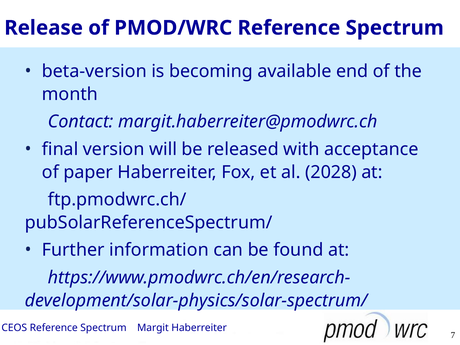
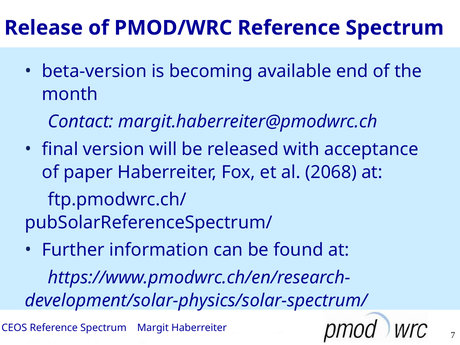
2028: 2028 -> 2068 (331, 172)
